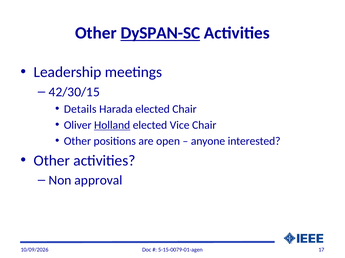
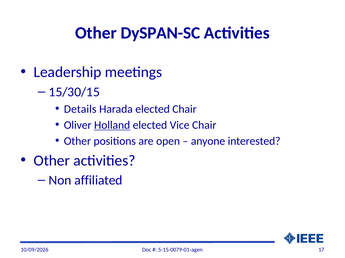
DySPAN-SC underline: present -> none (160, 33)
42/30/15: 42/30/15 -> 15/30/15 (74, 92)
approval: approval -> affiliated (98, 181)
